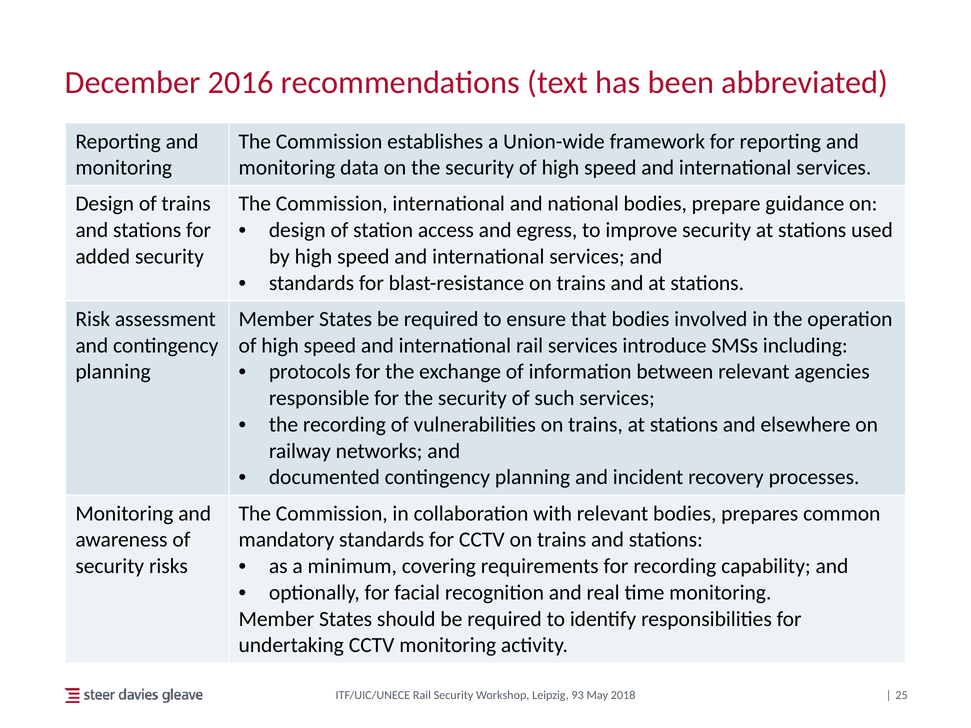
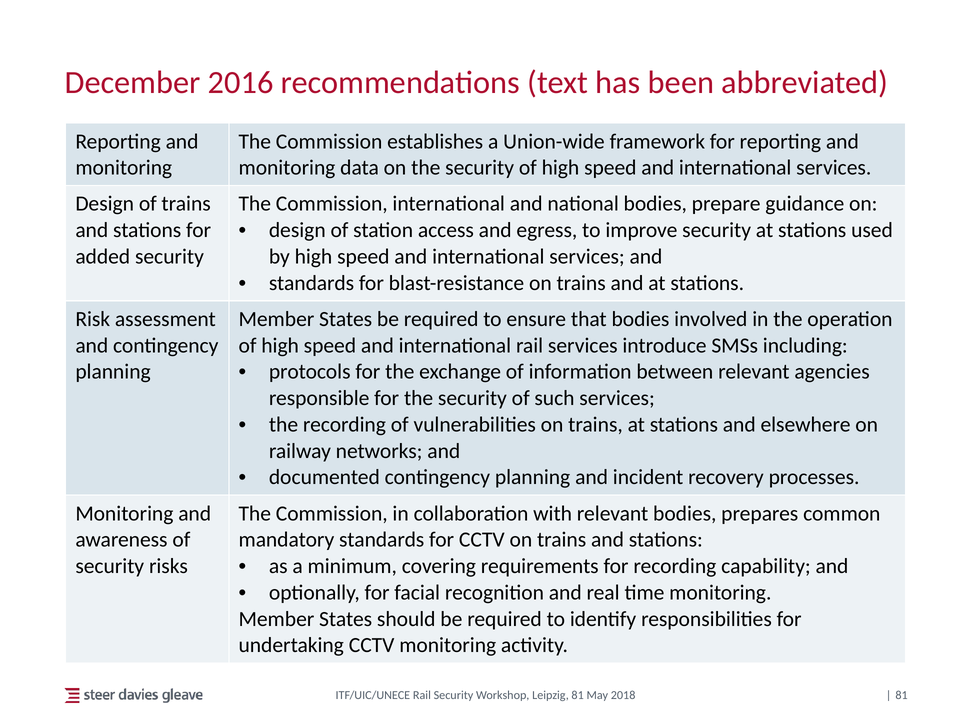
Leipzig 93: 93 -> 81 (578, 695)
2018 25: 25 -> 81 (902, 695)
